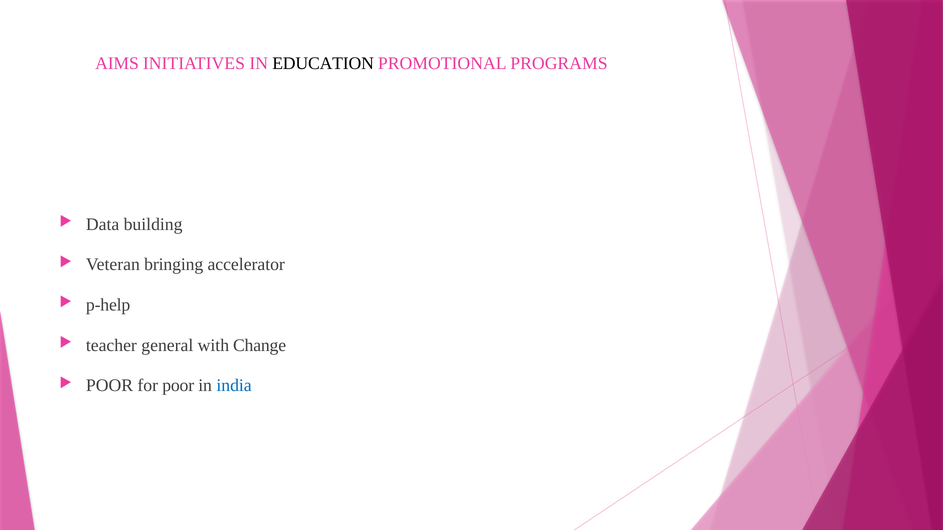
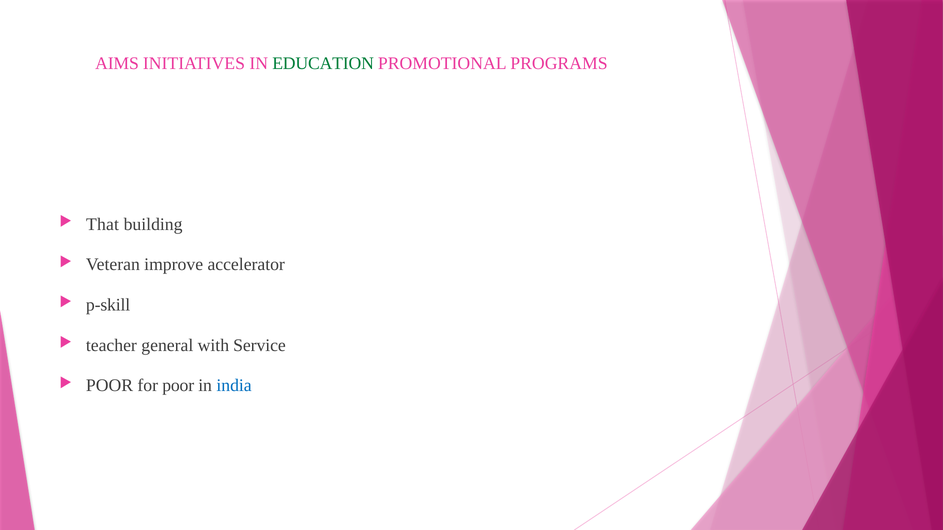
EDUCATION colour: black -> green (323, 64)
Data: Data -> That (103, 224)
bringing: bringing -> improve (174, 265)
p-help: p-help -> p-skill (108, 305)
Change: Change -> Service (259, 345)
